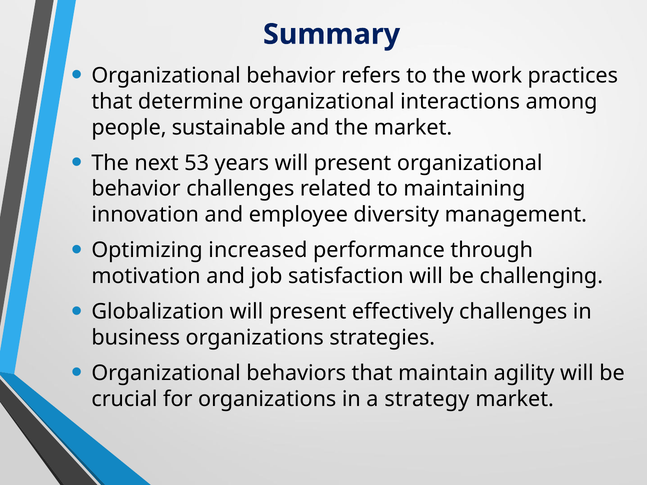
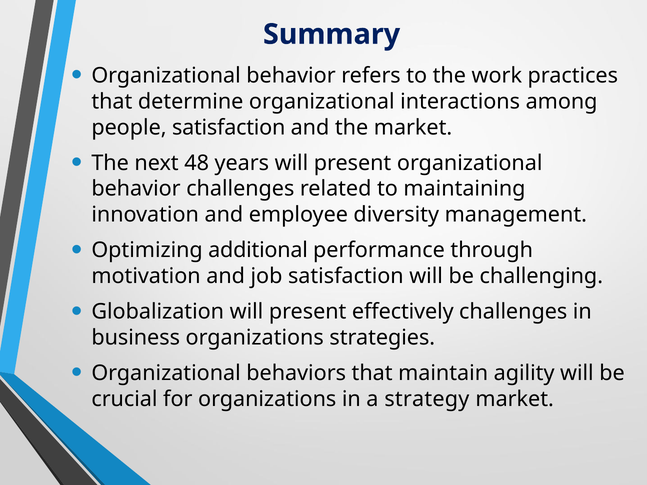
people sustainable: sustainable -> satisfaction (229, 127)
53: 53 -> 48 (197, 163)
increased: increased -> additional (258, 250)
